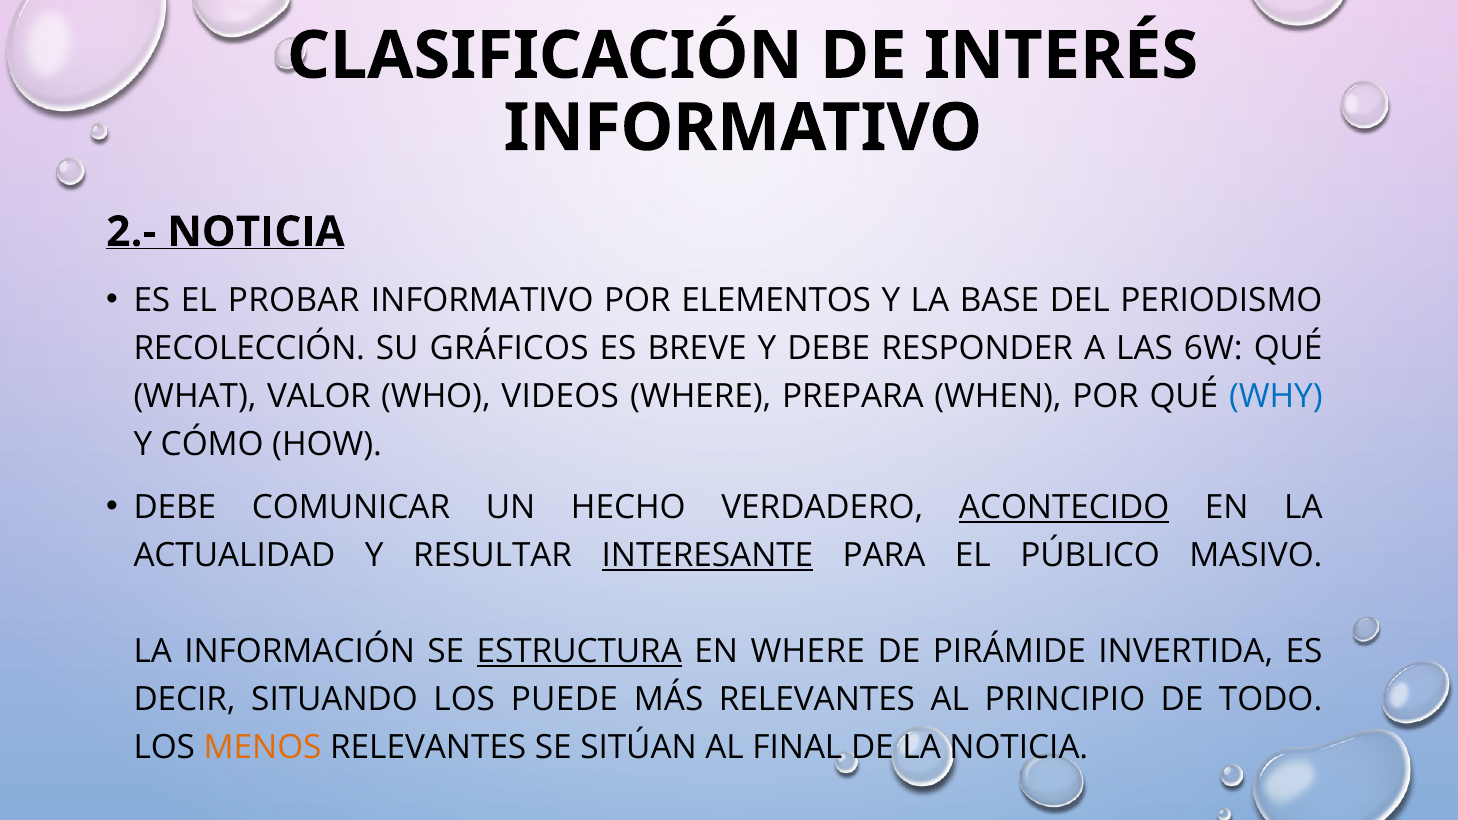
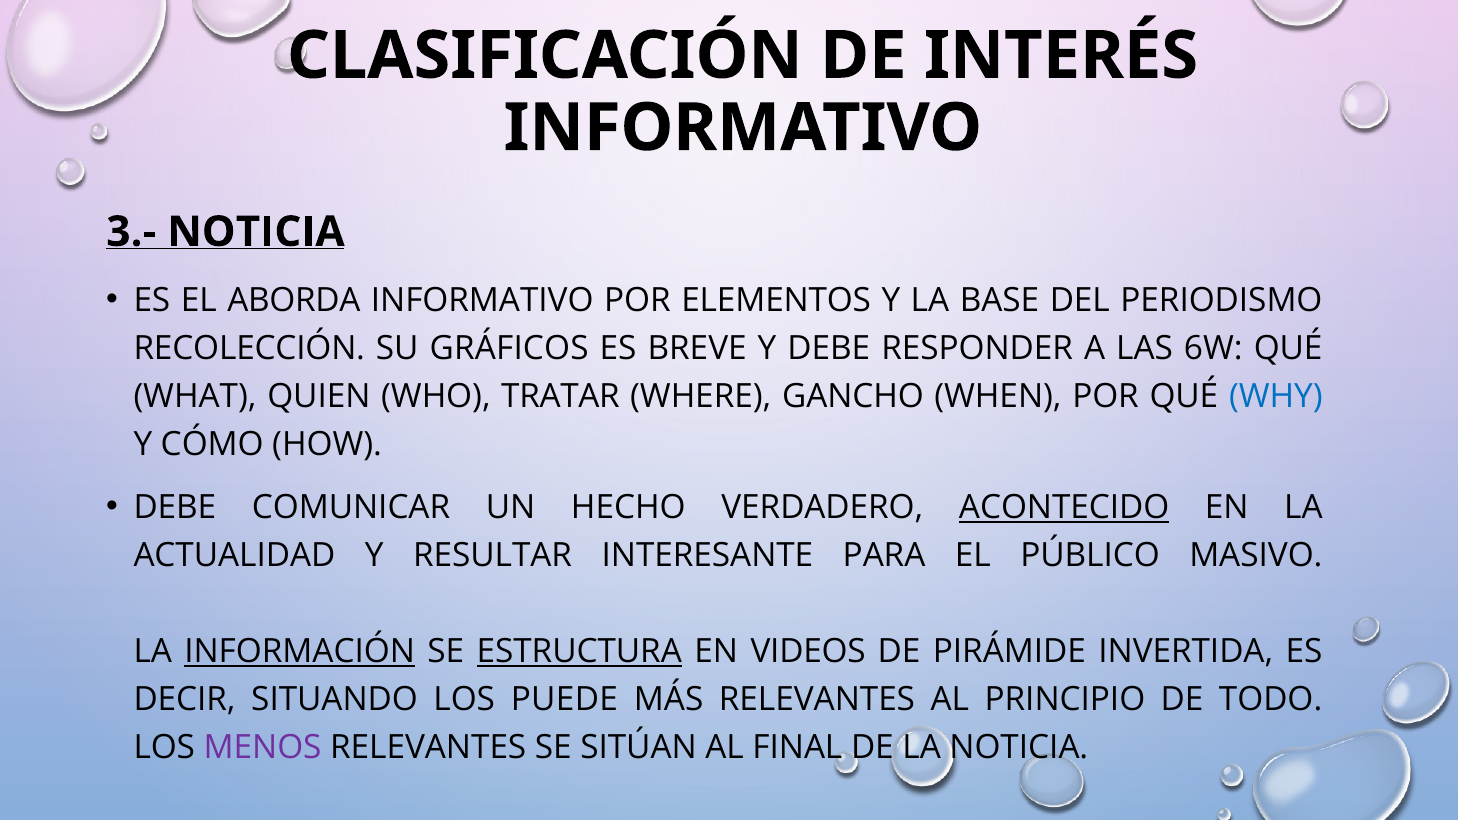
2.-: 2.- -> 3.- (131, 232)
PROBAR: PROBAR -> ABORDA (294, 300)
VALOR: VALOR -> QUIEN (319, 396)
VIDEOS: VIDEOS -> TRATAR (561, 396)
PREPARA: PREPARA -> GANCHO (853, 396)
INTERESANTE underline: present -> none (707, 556)
INFORMACIÓN underline: none -> present (300, 652)
EN WHERE: WHERE -> VIDEOS (808, 652)
MENOS colour: orange -> purple (263, 748)
